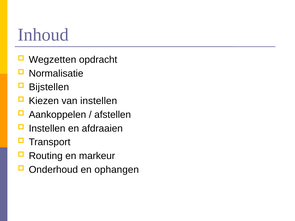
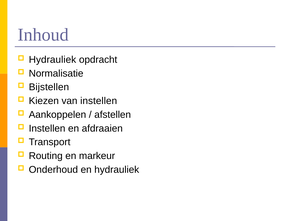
Wegzetten: Wegzetten -> Hydrauliek (52, 60)
en ophangen: ophangen -> hydrauliek (117, 170)
